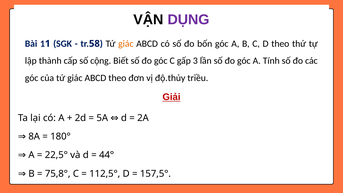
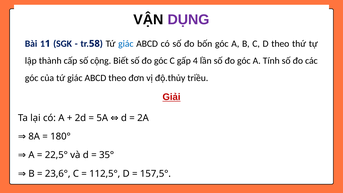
giác colour: orange -> blue (126, 44)
3: 3 -> 4 (195, 61)
44°: 44° -> 35° (107, 155)
75,8°: 75,8° -> 23,6° (58, 174)
